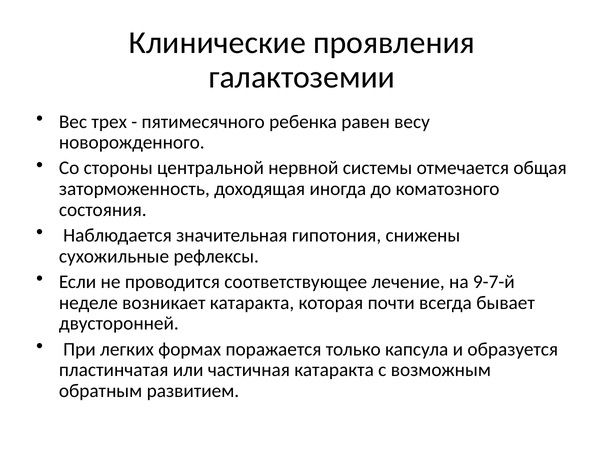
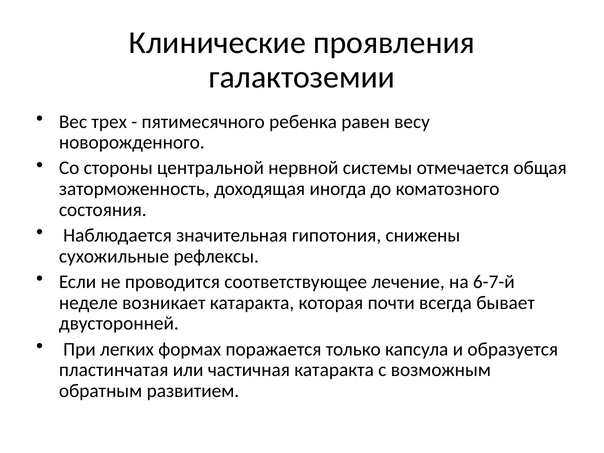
9-7-й: 9-7-й -> 6-7-й (494, 282)
